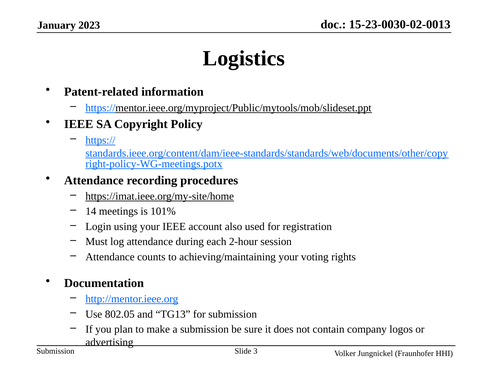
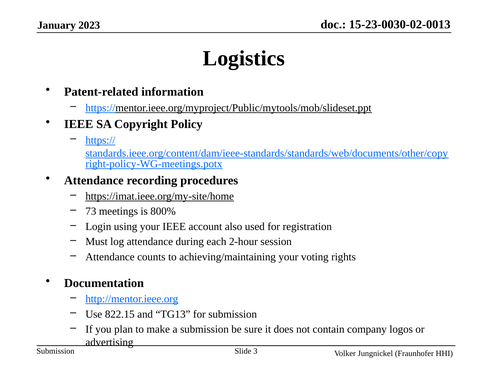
14: 14 -> 73 (91, 211)
101%: 101% -> 800% (163, 211)
802.05: 802.05 -> 822.15 (120, 314)
